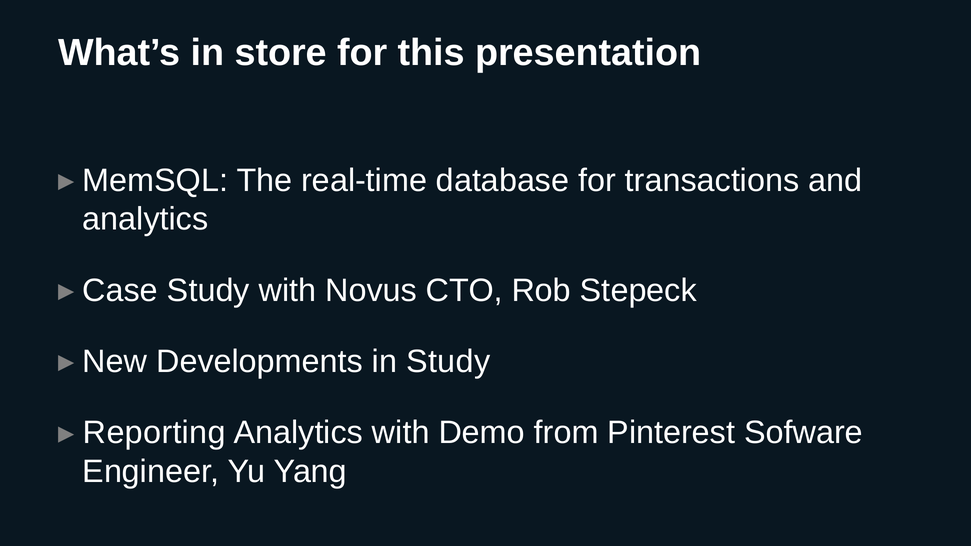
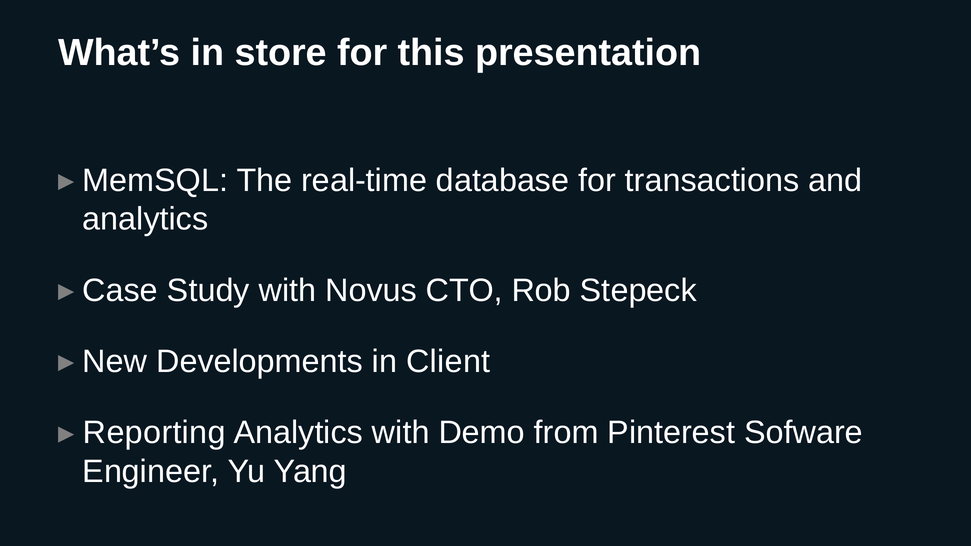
in Study: Study -> Client (448, 362)
